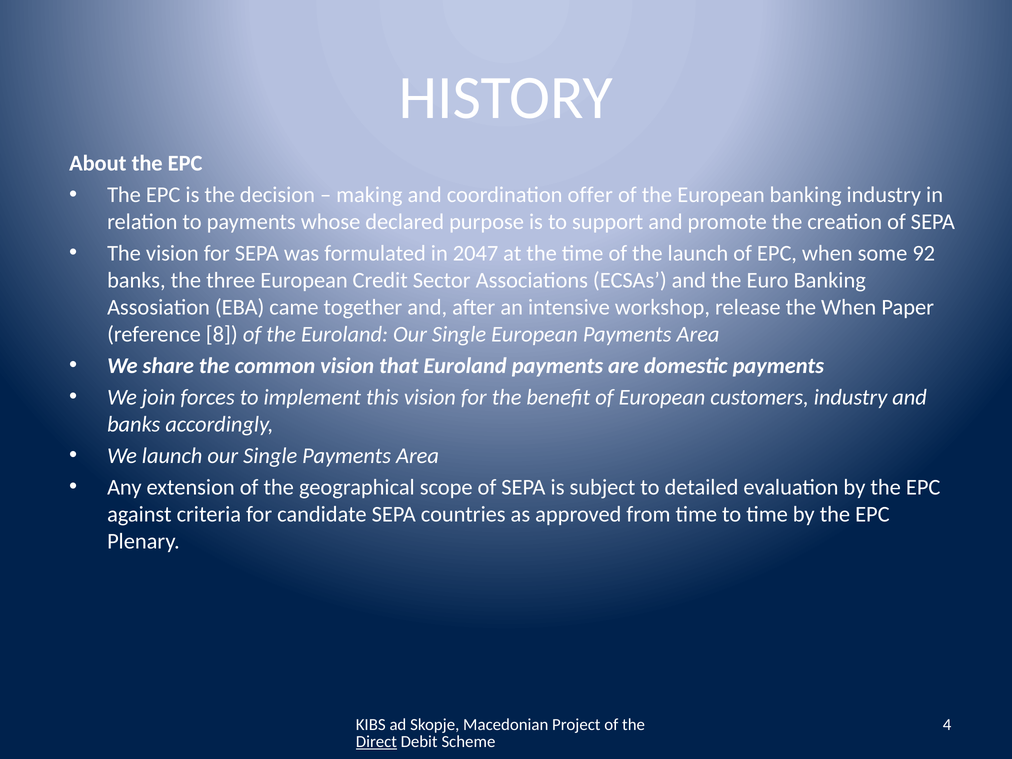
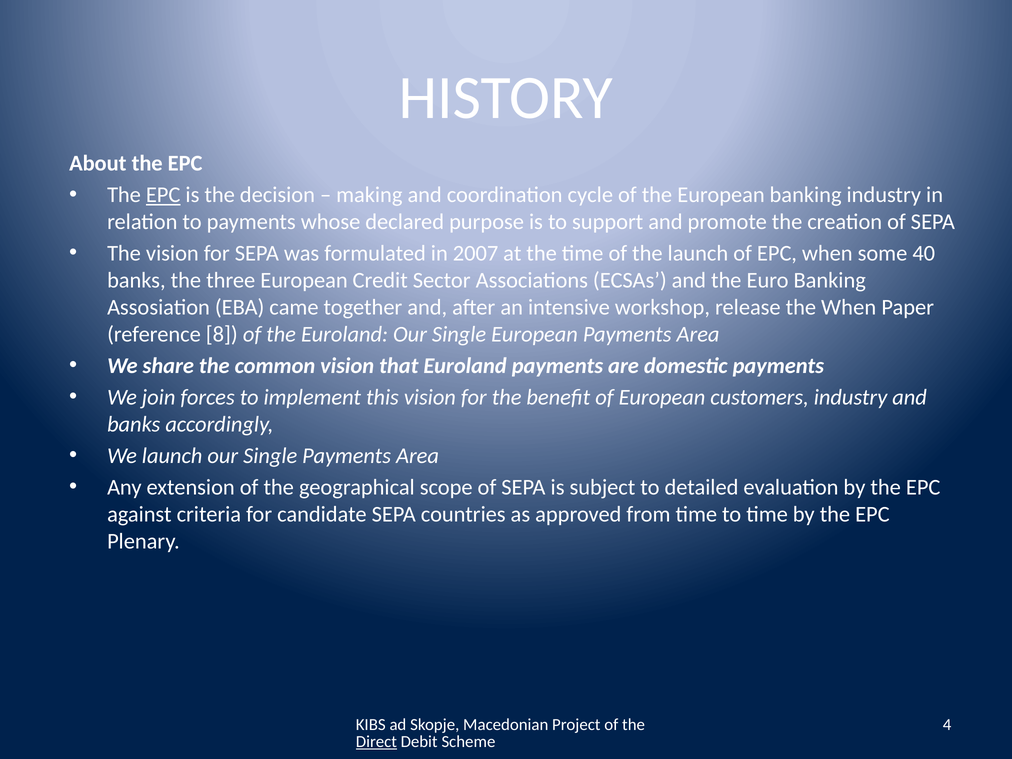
EPC underline: none -> present (163, 195)
offer: offer -> cycle (590, 195)
2047: 2047 -> 2007 (476, 253)
92: 92 -> 40 (924, 253)
